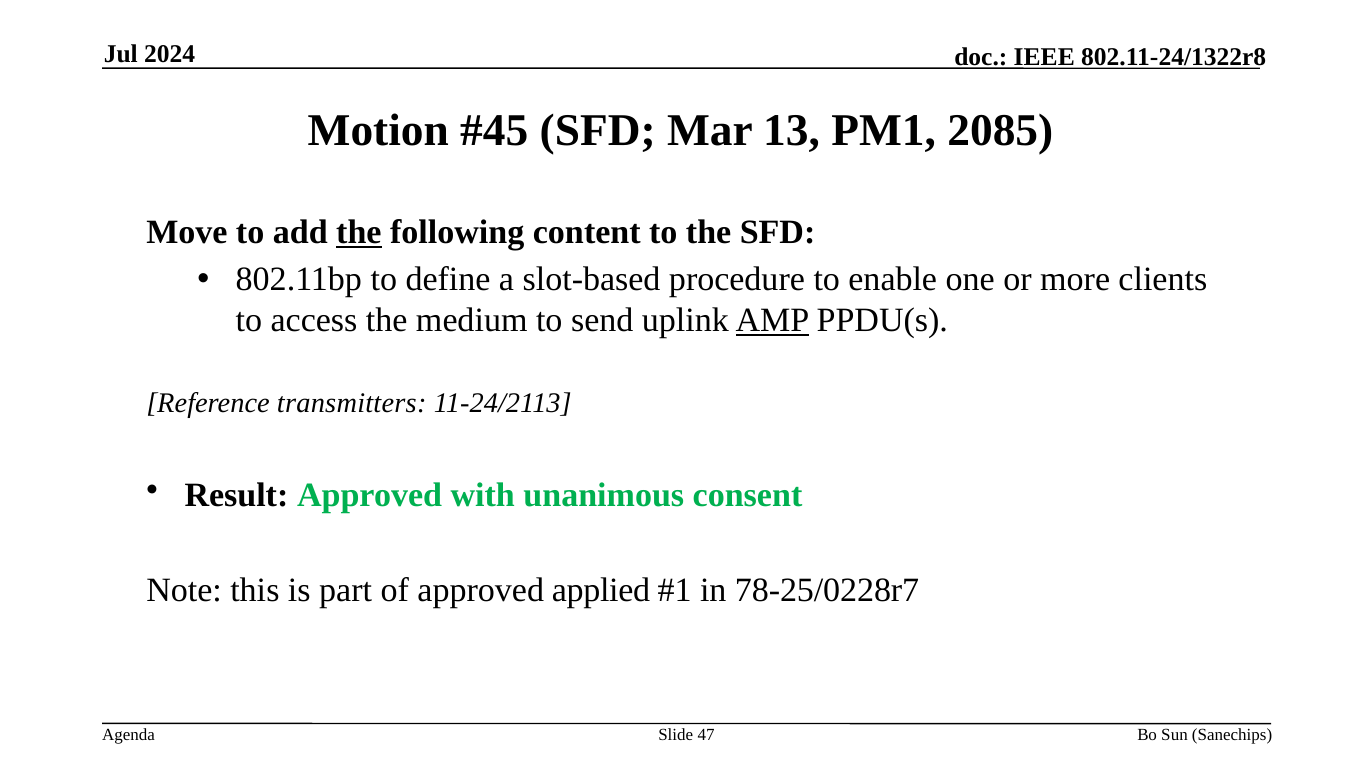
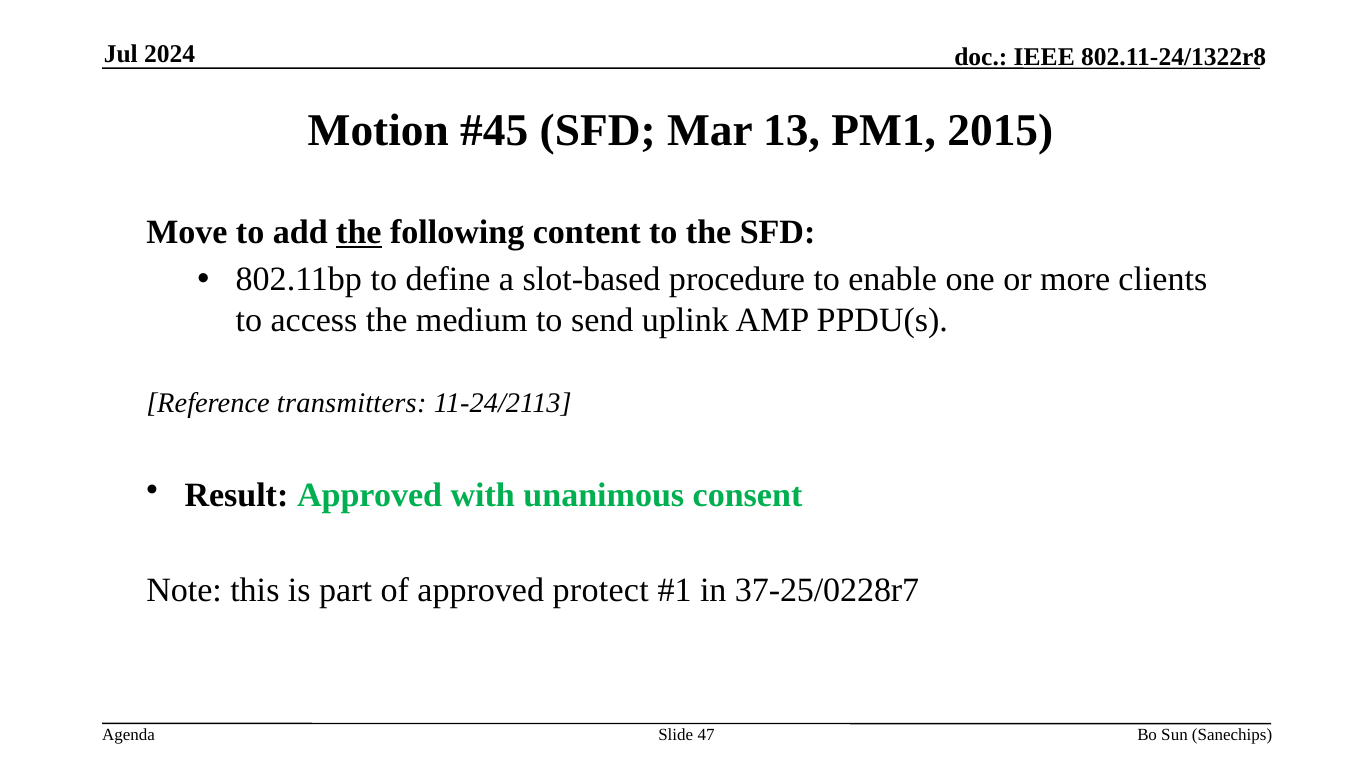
2085: 2085 -> 2015 (1000, 131)
AMP underline: present -> none (772, 321)
applied: applied -> protect (601, 591)
78-25/0228r7: 78-25/0228r7 -> 37-25/0228r7 (827, 591)
